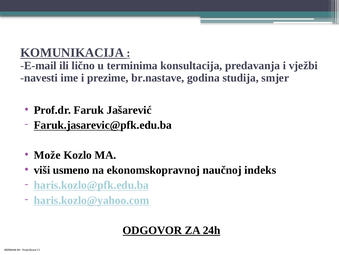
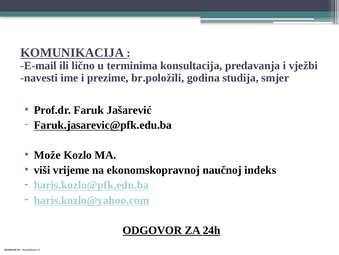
br.nastave: br.nastave -> br.položili (158, 78)
usmeno: usmeno -> vrijeme (71, 170)
